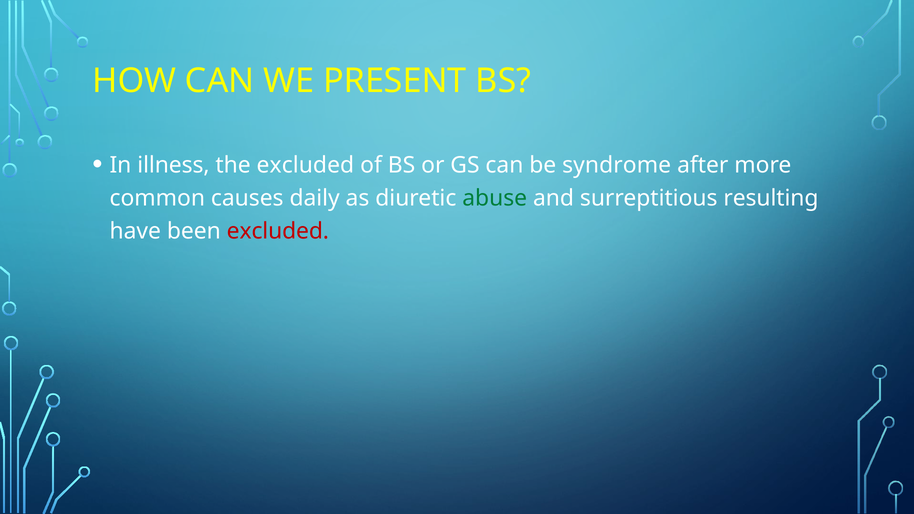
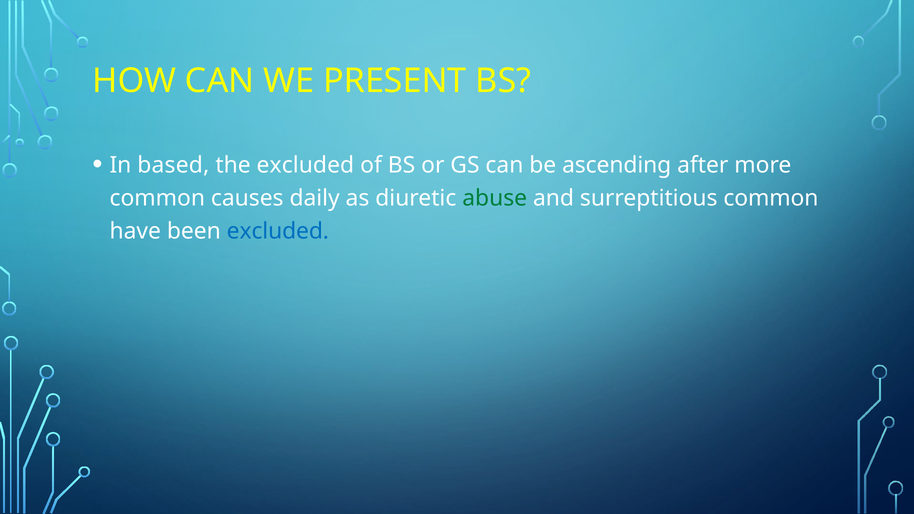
illness: illness -> based (173, 165)
syndrome: syndrome -> ascending (617, 165)
surreptitious resulting: resulting -> common (771, 198)
excluded colour: red -> blue (278, 231)
